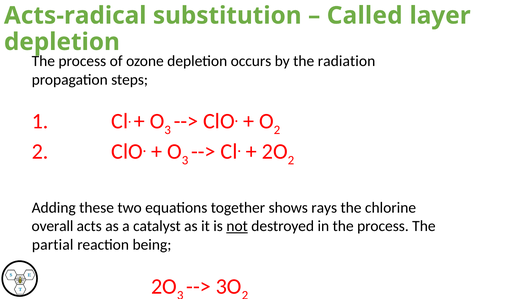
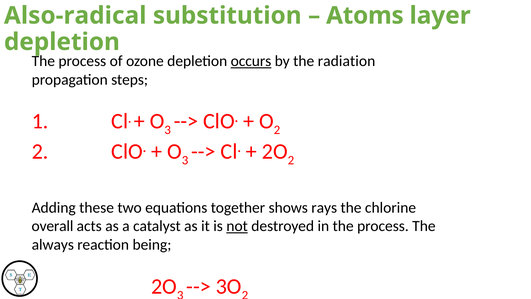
Acts-radical: Acts-radical -> Also-radical (75, 16)
Called: Called -> Atoms (365, 16)
occurs underline: none -> present (251, 61)
partial: partial -> always (53, 245)
